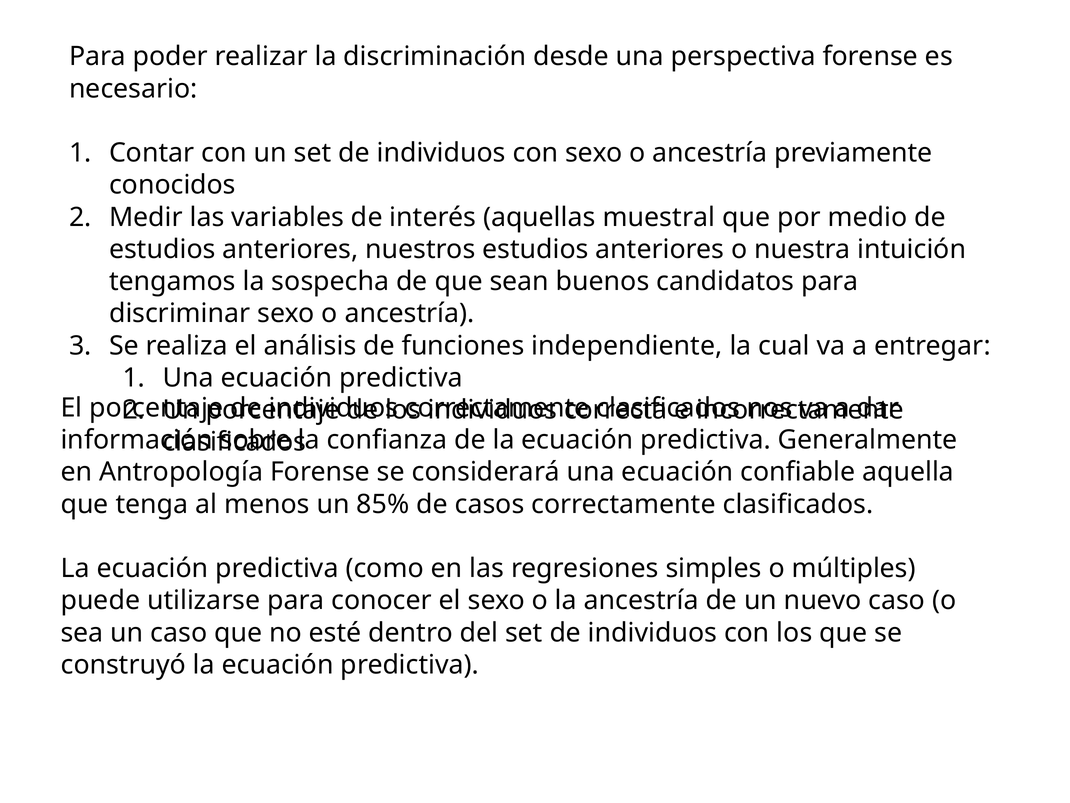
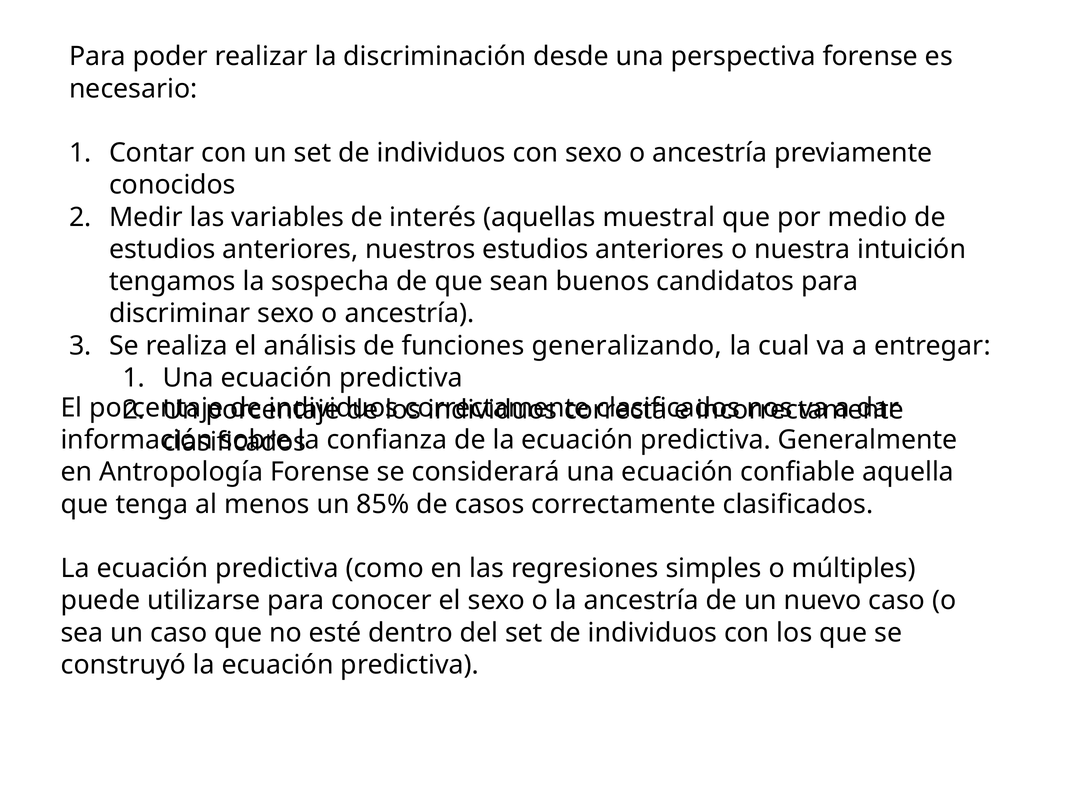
independiente: independiente -> generalizando (627, 345)
